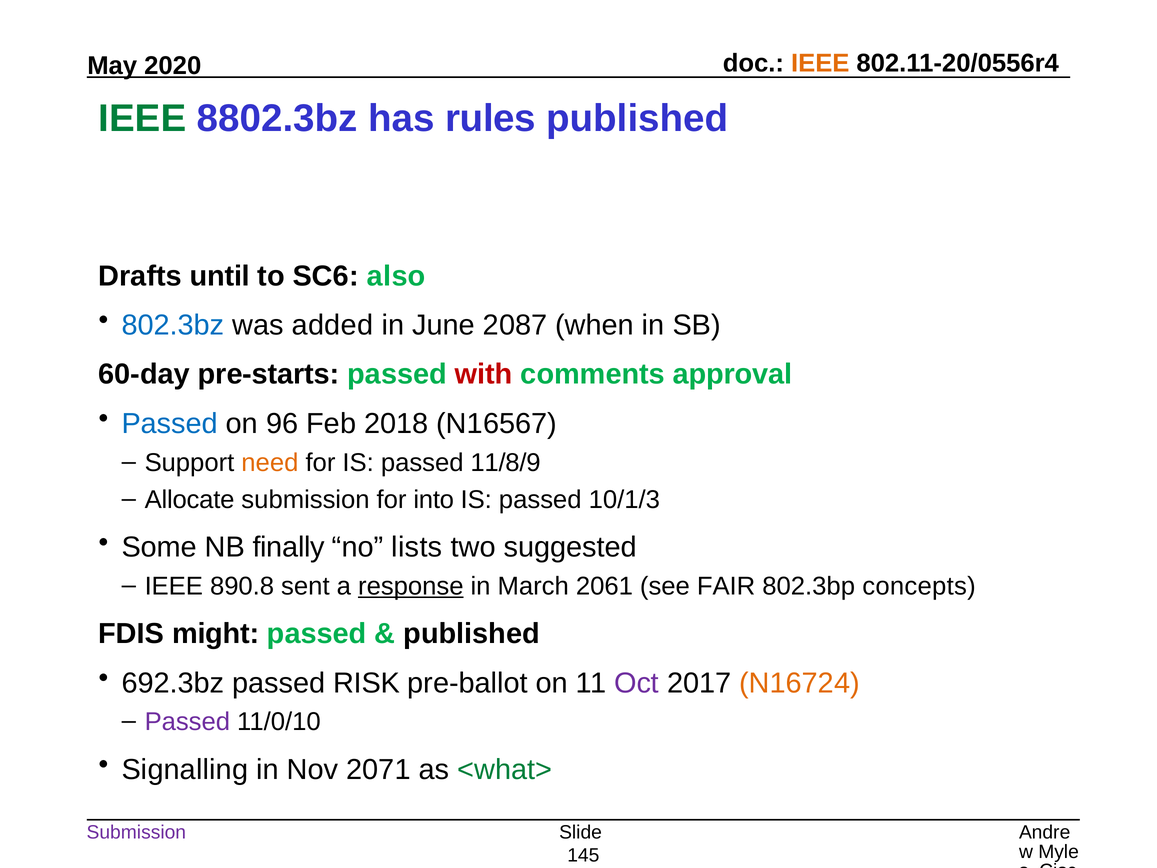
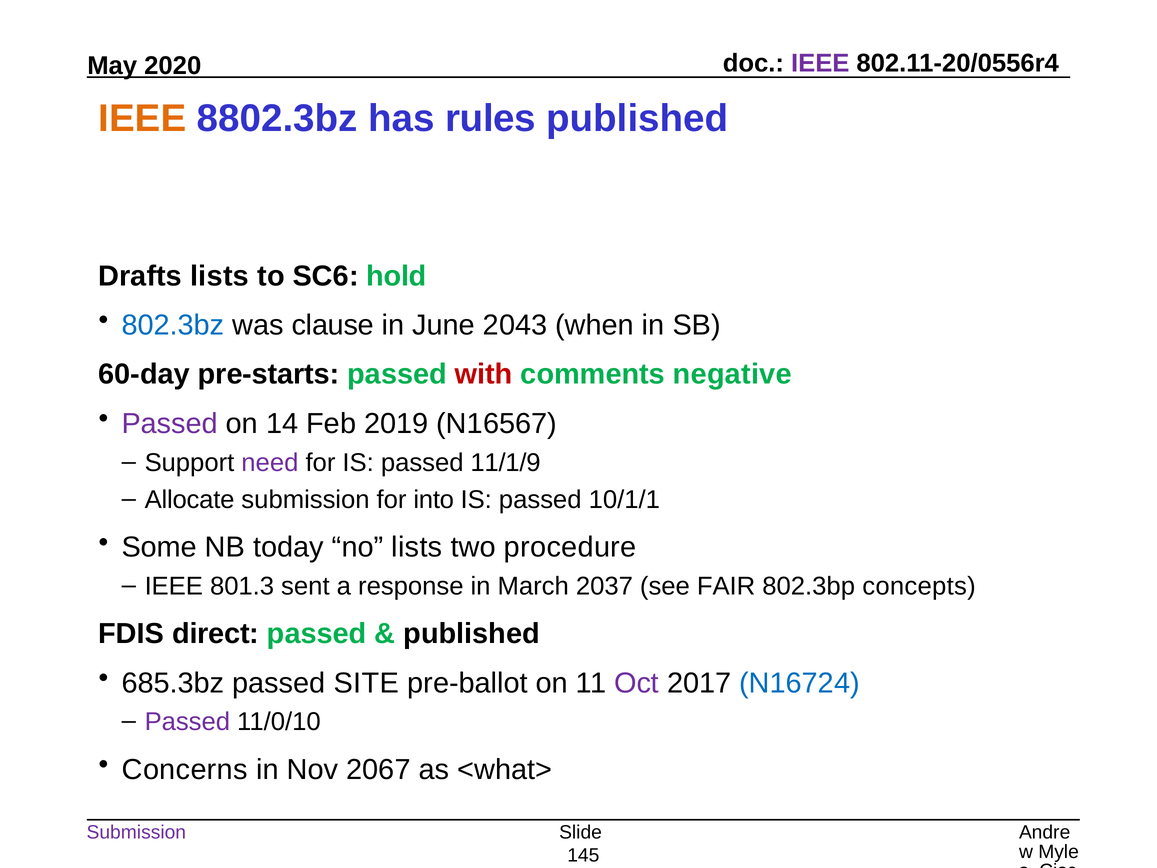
IEEE colour: orange -> purple (820, 63)
IEEE colour: green -> orange (142, 118)
Drafts until: until -> lists (220, 276)
also: also -> hold (397, 276)
added: added -> clause (333, 325)
2087: 2087 -> 2043 (515, 325)
approval: approval -> negative (732, 374)
Passed colour: blue -> purple (170, 423)
96: 96 -> 14 (282, 423)
2018: 2018 -> 2019 (396, 423)
need colour: orange -> purple (270, 462)
11/8/9: 11/8/9 -> 11/1/9 (505, 462)
10/1/3: 10/1/3 -> 10/1/1 (624, 500)
finally: finally -> today (289, 547)
suggested: suggested -> procedure (570, 547)
890.8: 890.8 -> 801.3 (242, 586)
response underline: present -> none (411, 586)
2061: 2061 -> 2037 (604, 586)
might: might -> direct (216, 634)
692.3bz: 692.3bz -> 685.3bz (173, 683)
RISK: RISK -> SITE (366, 683)
N16724 colour: orange -> blue (800, 683)
Signalling: Signalling -> Concerns (185, 769)
2071: 2071 -> 2067 (378, 769)
<what> colour: green -> black (505, 769)
